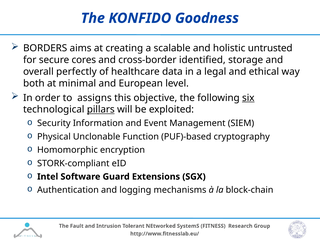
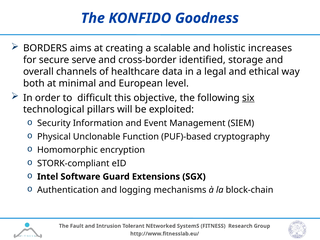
untrusted: untrusted -> increases (270, 48)
cores: cores -> serve (84, 60)
perfectly: perfectly -> channels (76, 72)
assigns: assigns -> difficult (95, 98)
pillars underline: present -> none (101, 110)
